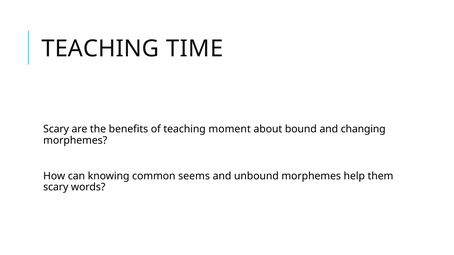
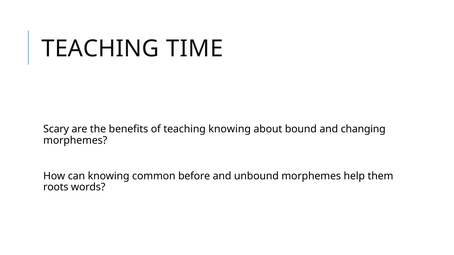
teaching moment: moment -> knowing (230, 129)
seems: seems -> before (194, 176)
scary: scary -> roots (56, 187)
